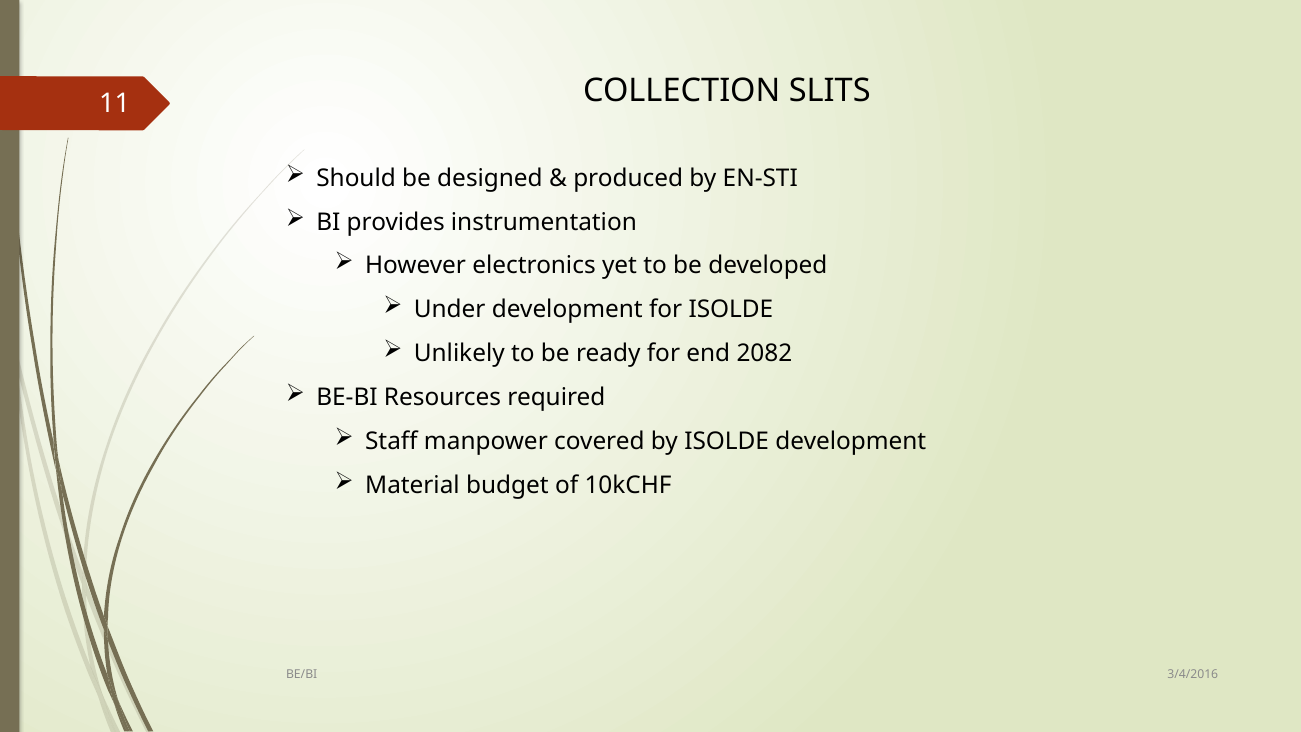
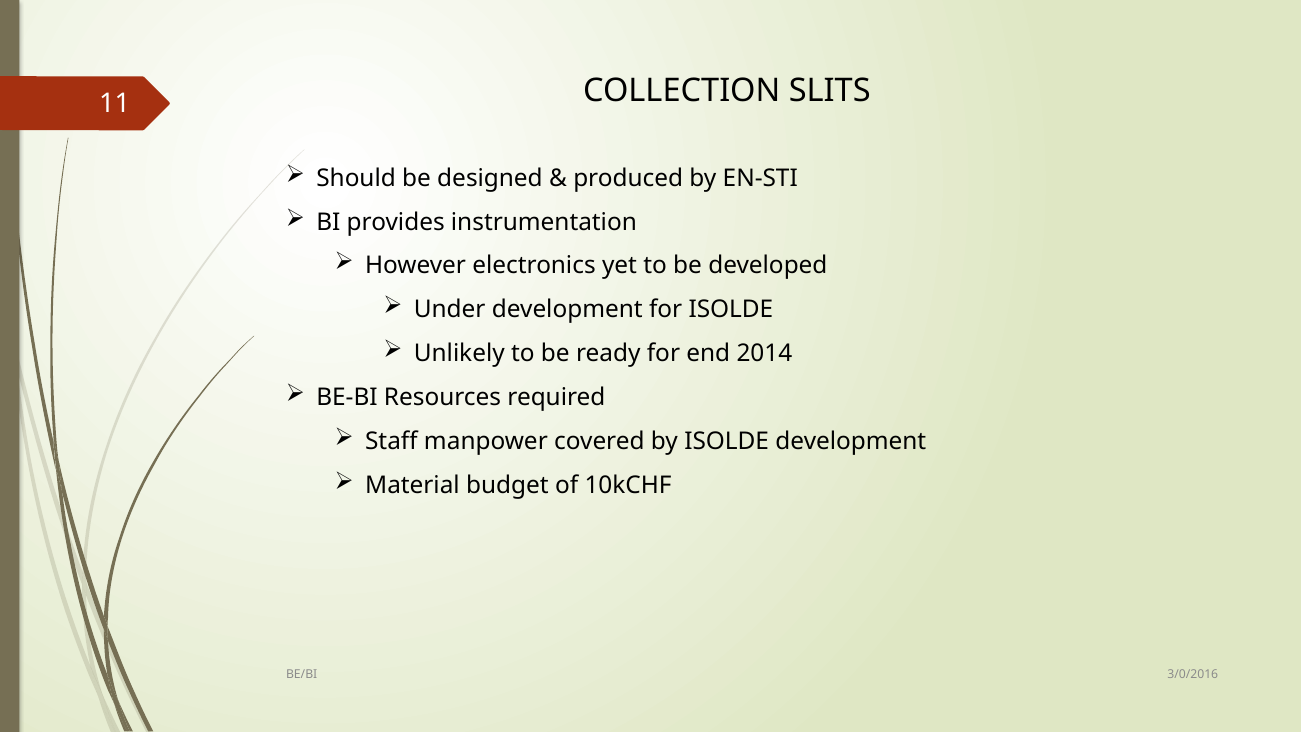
2082: 2082 -> 2014 (764, 354)
3/4/2016: 3/4/2016 -> 3/0/2016 (1193, 675)
